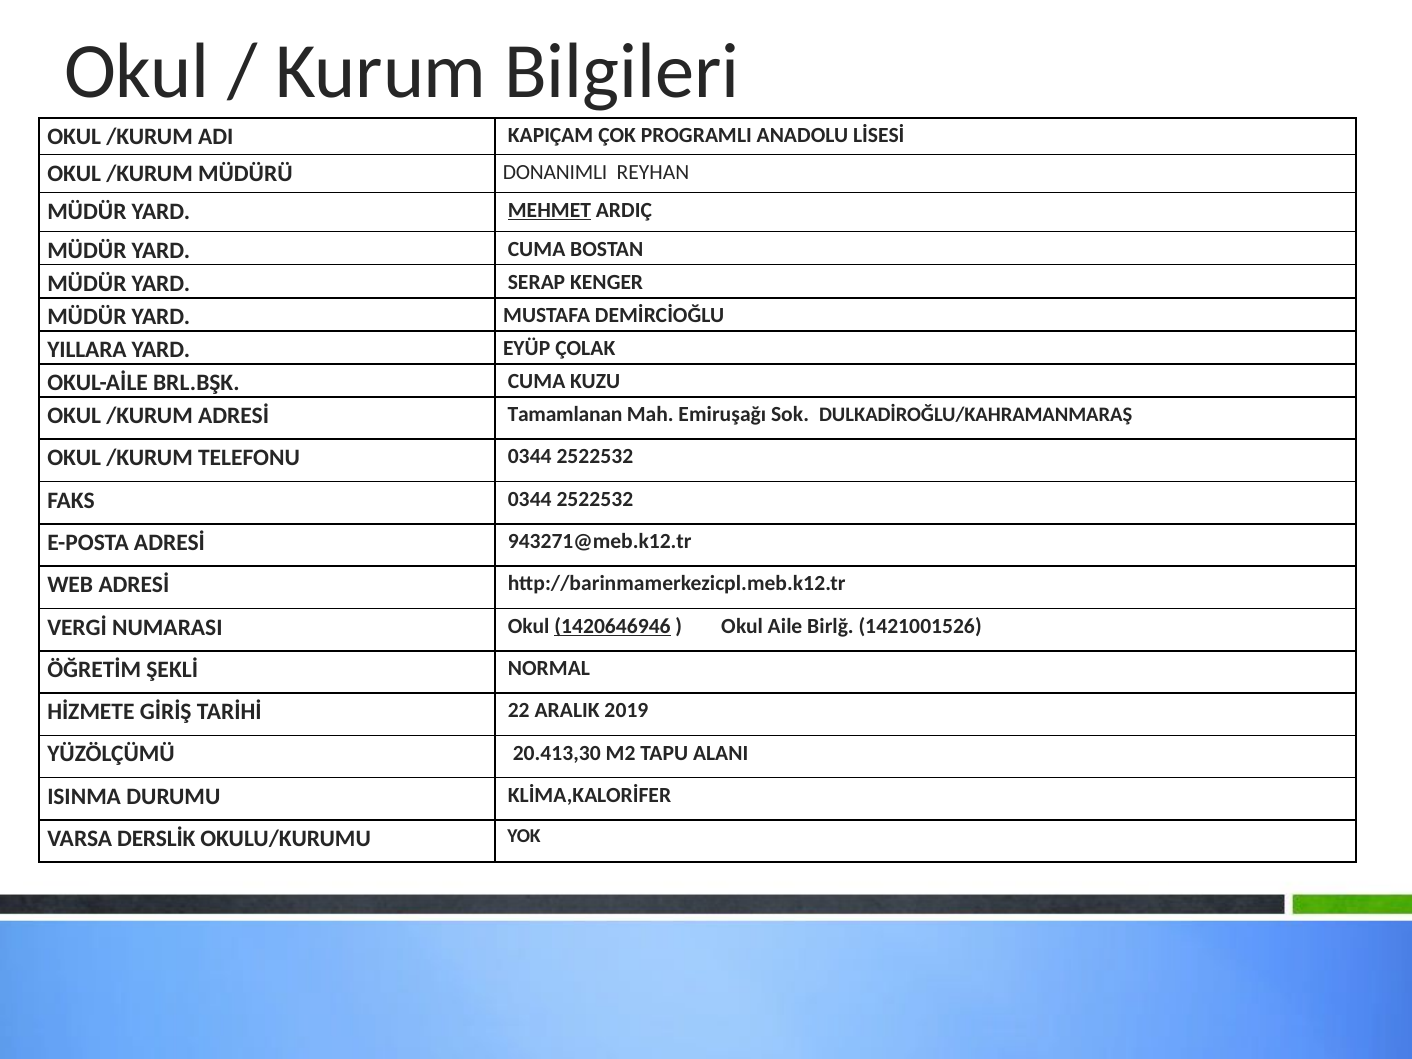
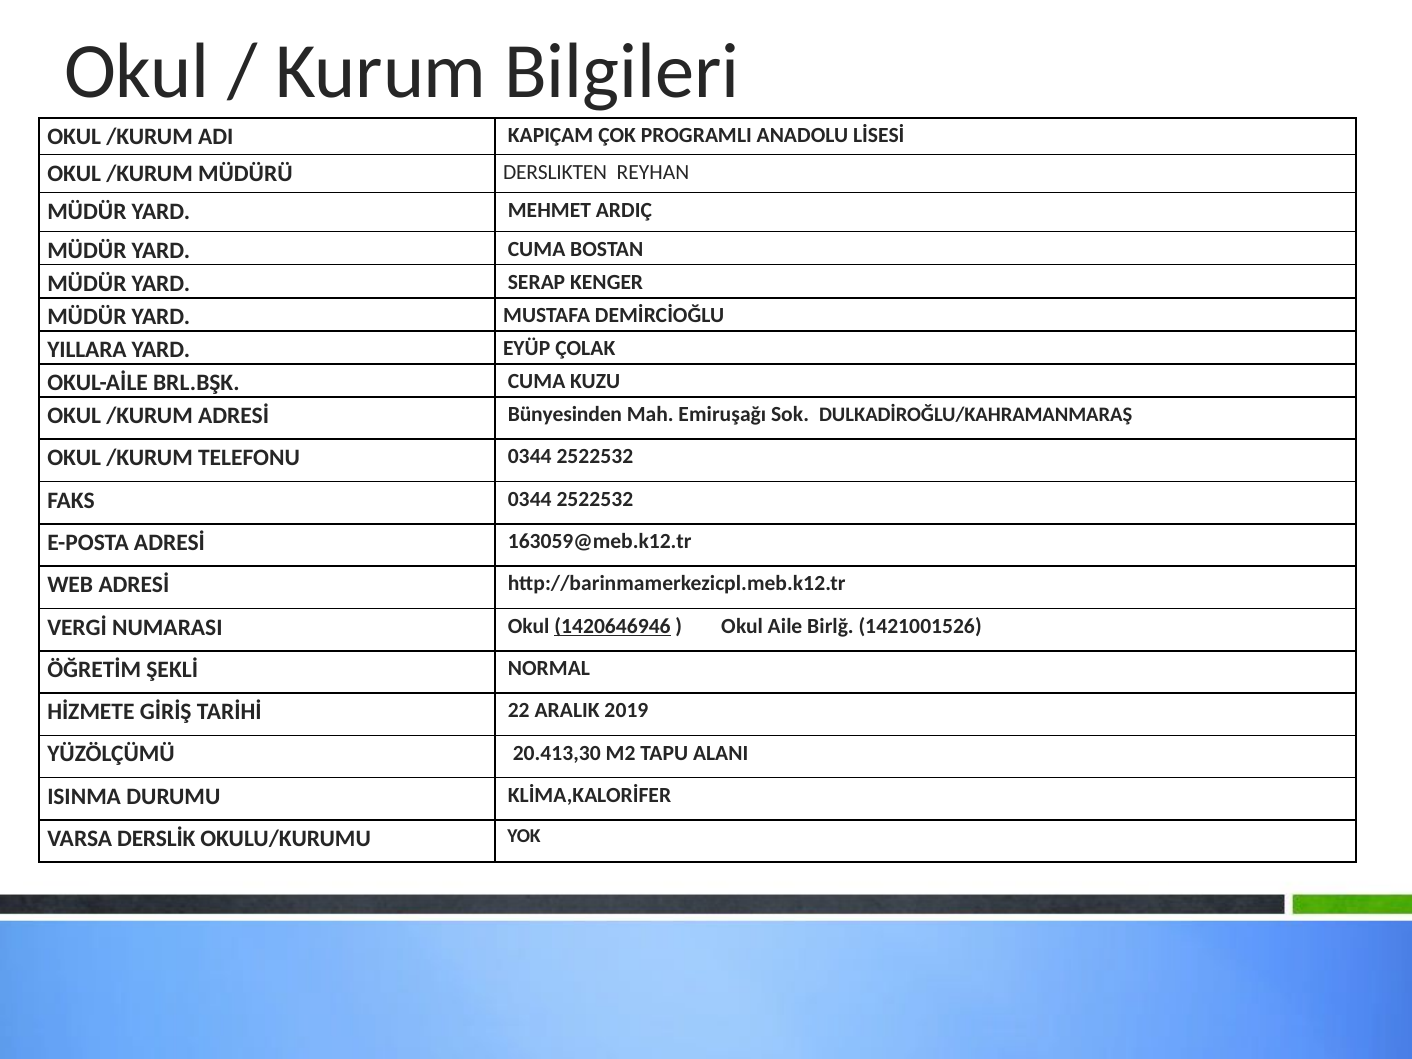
DONANIMLI: DONANIMLI -> DERSLIKTEN (555, 172)
MEHMET underline: present -> none (549, 210)
Tamamlanan: Tamamlanan -> Bünyesinden (565, 414)
943271@meb.k12.tr: 943271@meb.k12.tr -> 163059@meb.k12.tr (600, 541)
